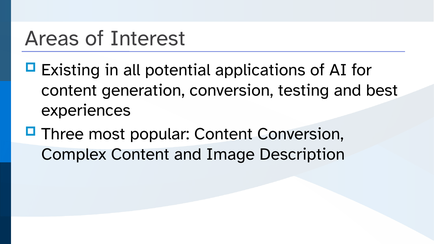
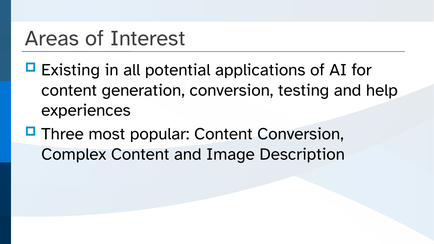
best: best -> help (382, 90)
